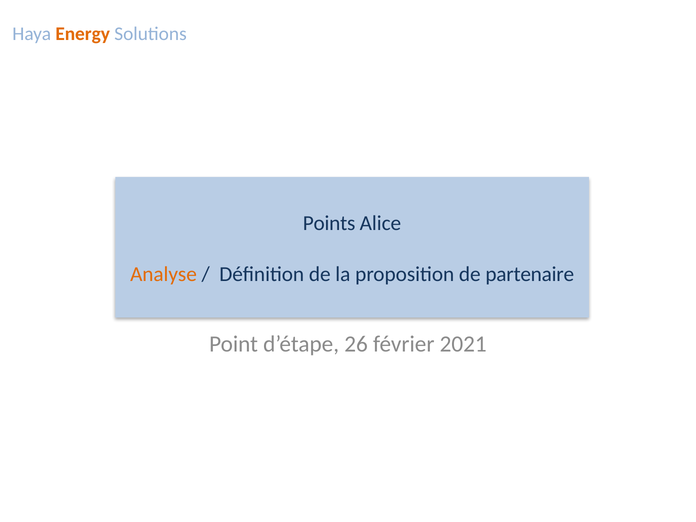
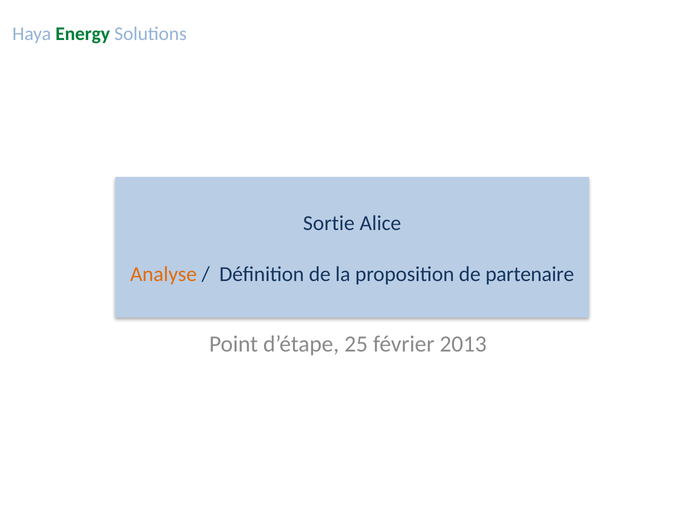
Energy colour: orange -> green (83, 34)
Points: Points -> Sortie (329, 223)
26: 26 -> 25 (356, 344)
2021: 2021 -> 2013 (463, 344)
